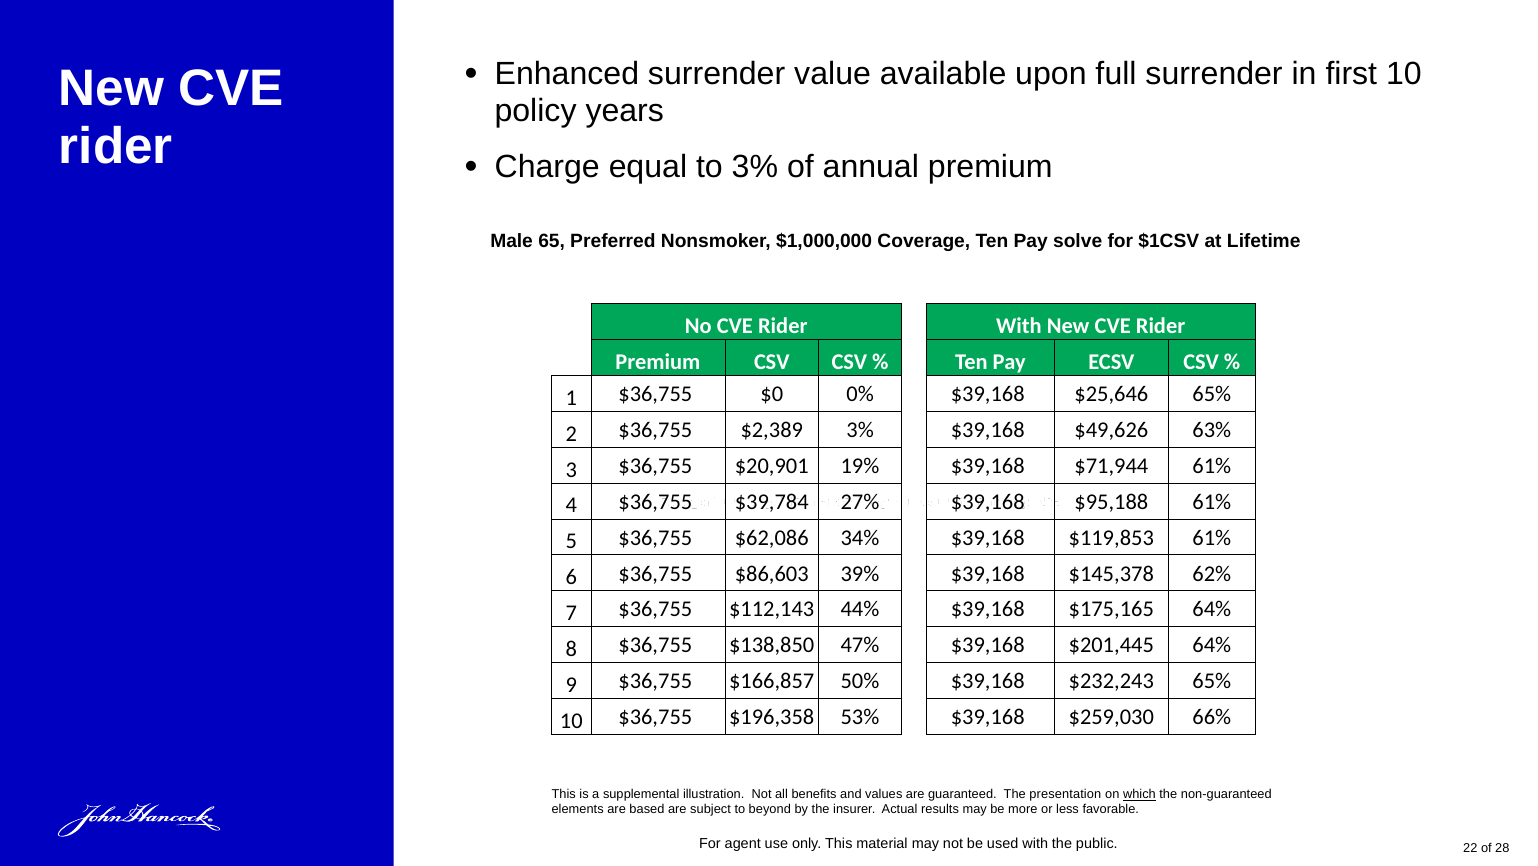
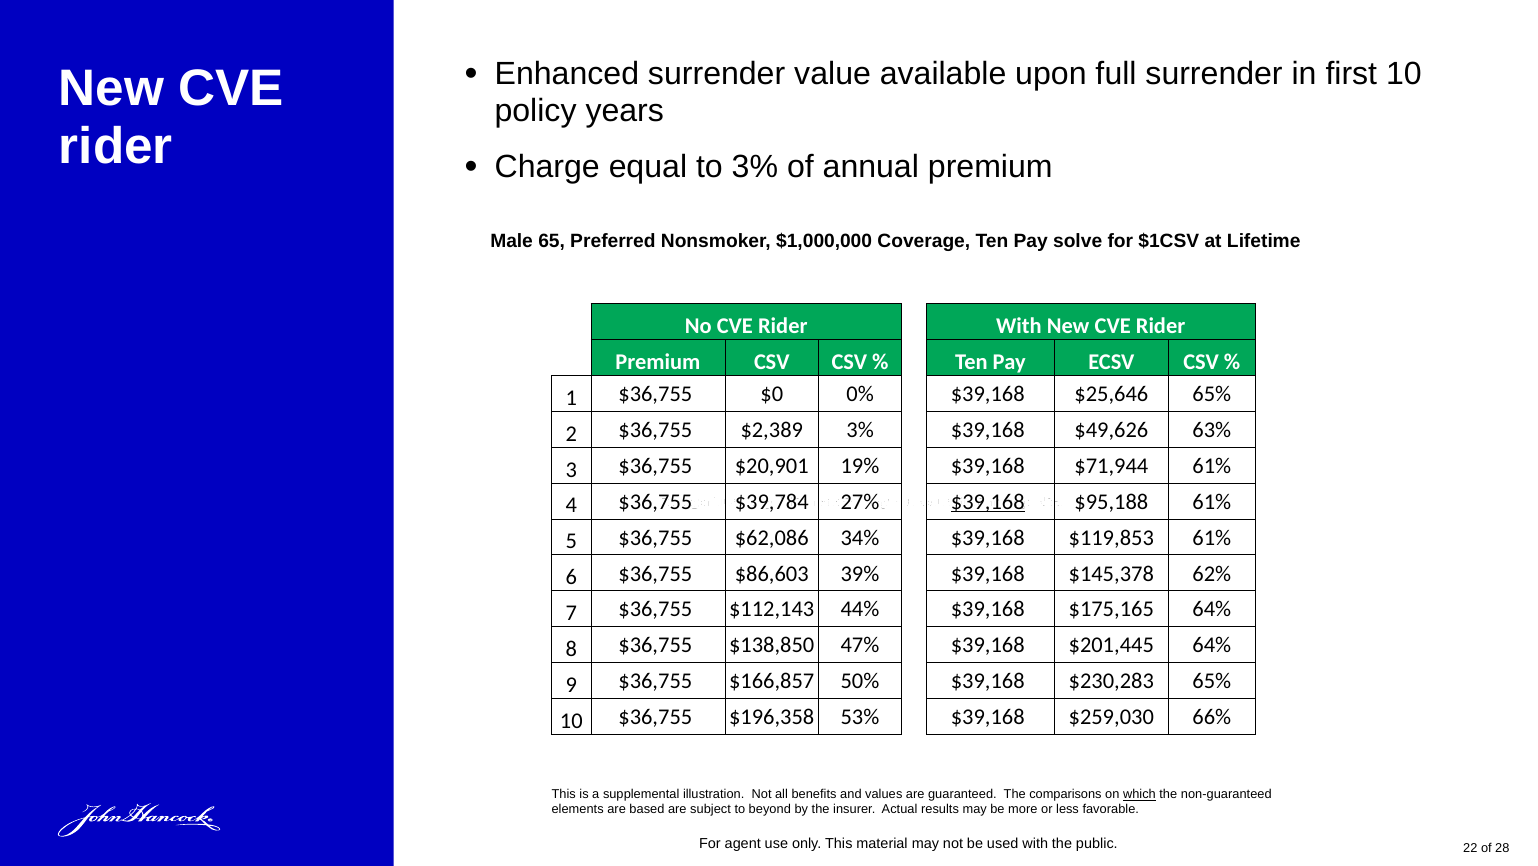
$39,168 underline: none -> present (988, 501)
$232,243: $232,243 -> $230,283 (1111, 681)
presentation: presentation -> comparisons (1065, 794)
